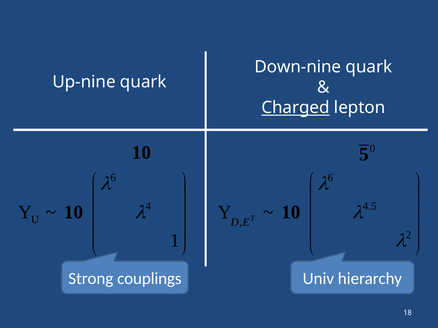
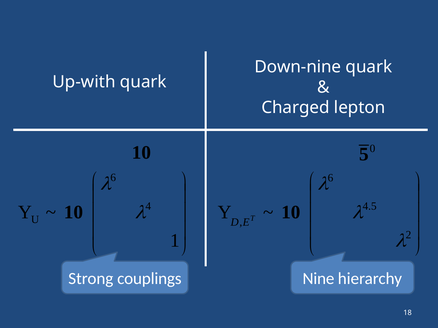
Up-nine: Up-nine -> Up-with (84, 82)
Charged underline: present -> none (296, 108)
Univ: Univ -> Nine (318, 279)
